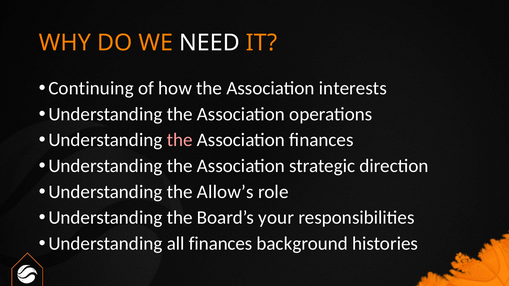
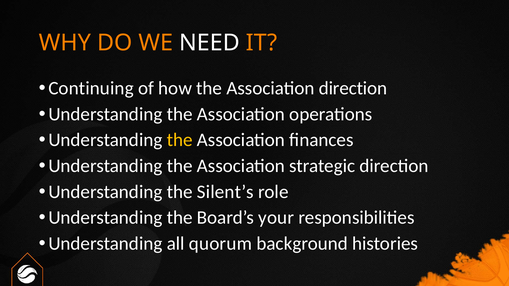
Association interests: interests -> direction (353, 88)
the colour: pink -> yellow (180, 140)
Allow’s: Allow’s -> Silent’s (225, 192)
all finances: finances -> quorum (220, 244)
